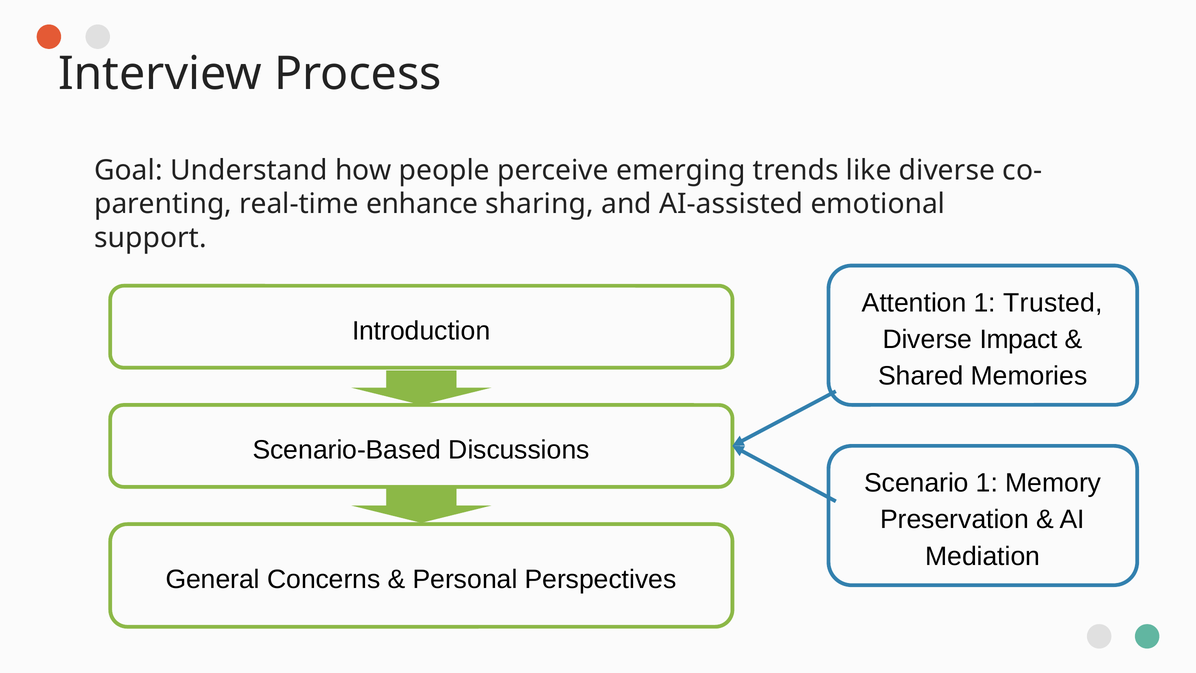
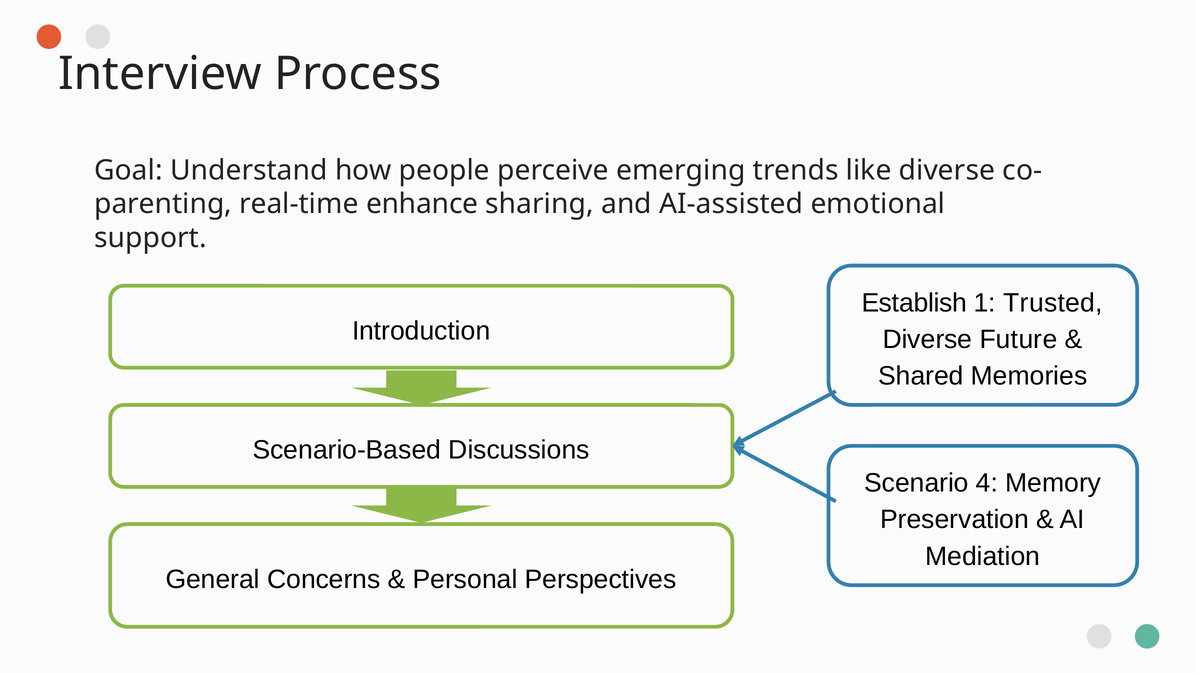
Attention: Attention -> Establish (914, 303)
Impact: Impact -> Future (1018, 339)
Scenario 1: 1 -> 4 (987, 483)
